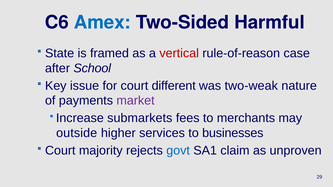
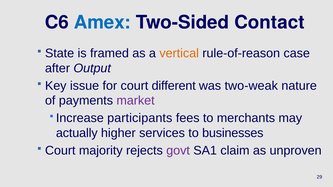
Harmful: Harmful -> Contact (269, 22)
vertical colour: red -> orange (179, 53)
School: School -> Output (92, 68)
submarkets: submarkets -> participants (140, 118)
outside: outside -> actually (77, 133)
govt colour: blue -> purple (178, 151)
